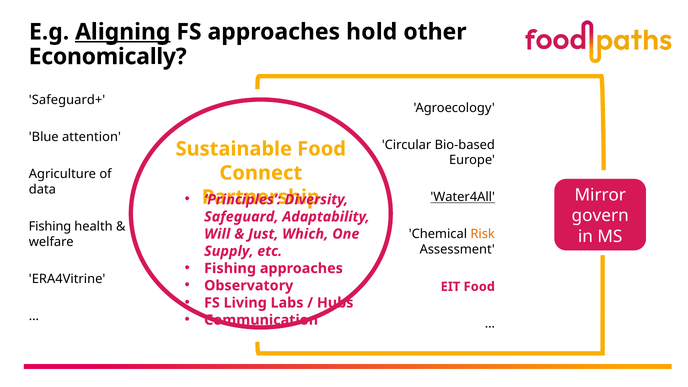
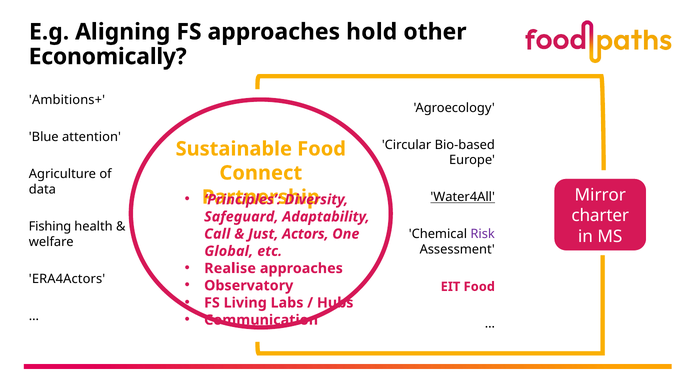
Aligning underline: present -> none (123, 32)
Safeguard+: Safeguard+ -> Ambitions+ (67, 100)
govern: govern -> charter (600, 216)
Risk colour: orange -> purple (483, 234)
Will: Will -> Call (217, 234)
Which: Which -> Actors (305, 234)
Supply: Supply -> Global (229, 251)
Fishing: Fishing -> Realise (230, 268)
ERA4Vitrine: ERA4Vitrine -> ERA4Actors (67, 279)
